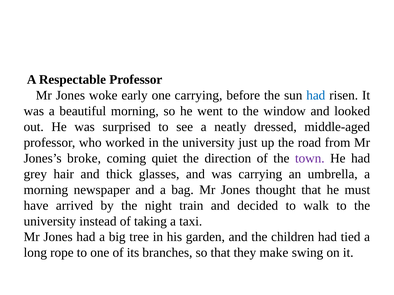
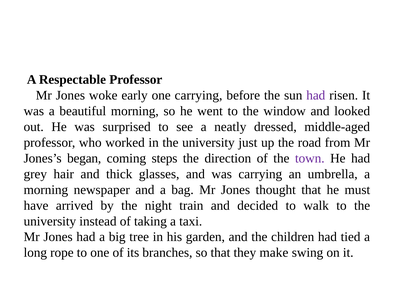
had colour: blue -> purple (316, 95)
broke: broke -> began (84, 159)
quiet: quiet -> steps (165, 159)
